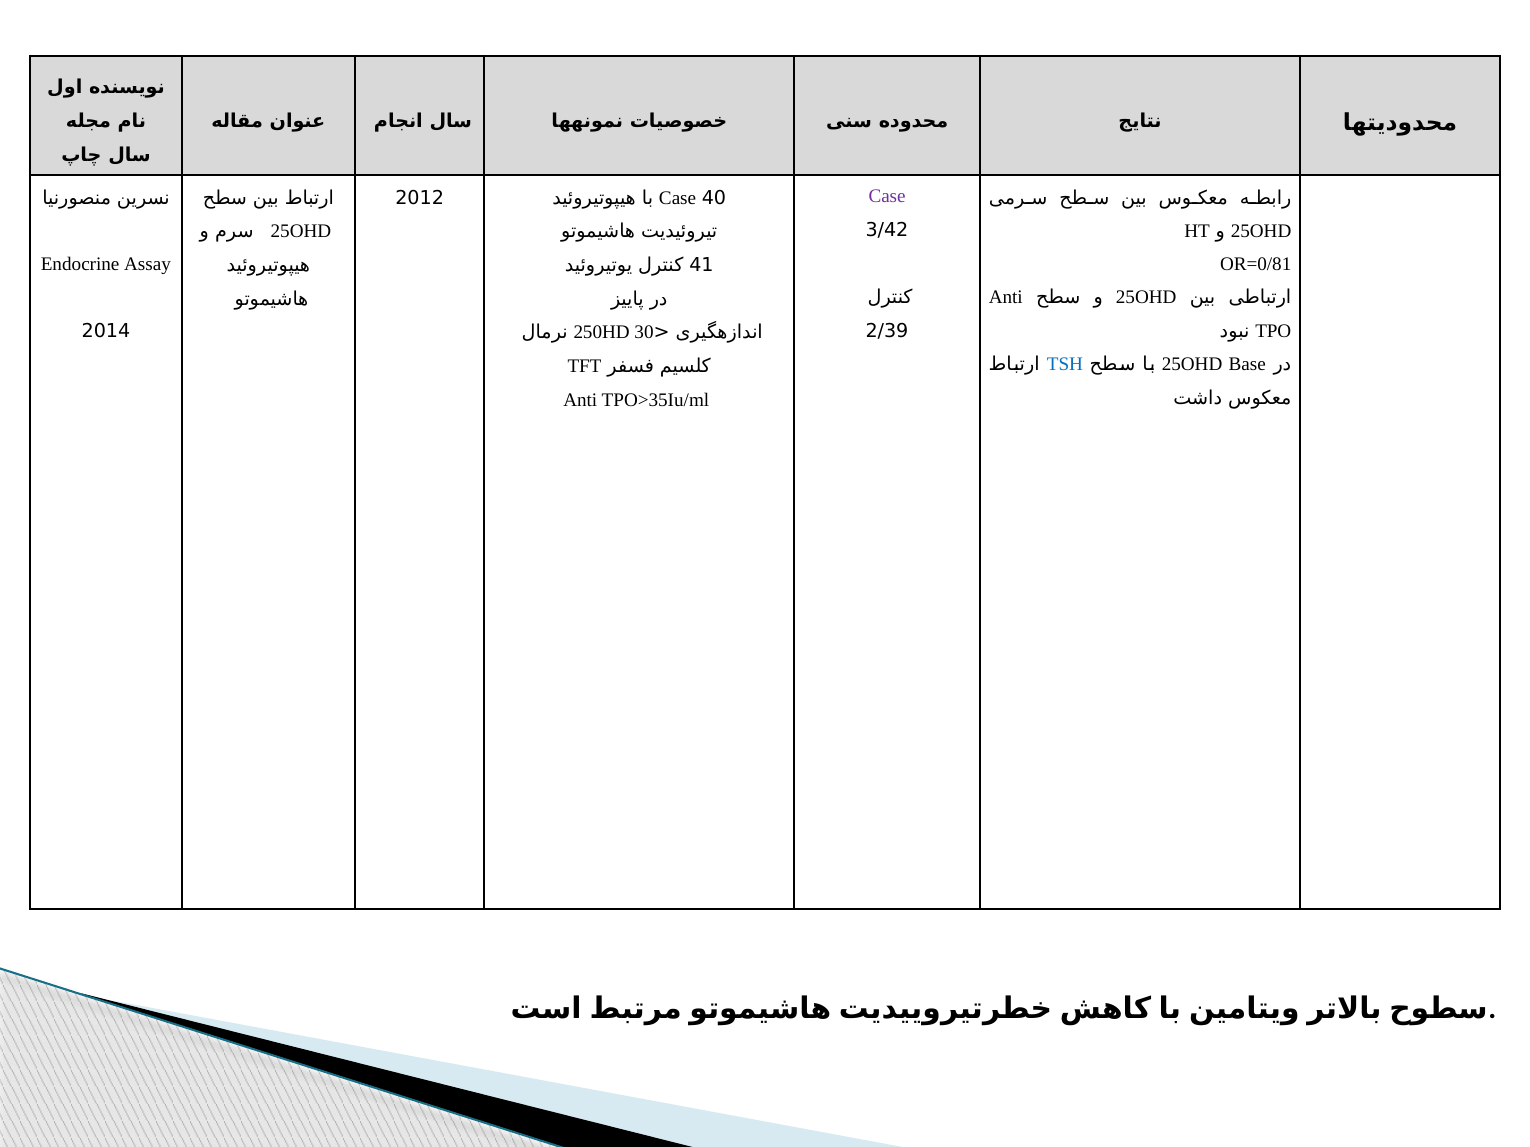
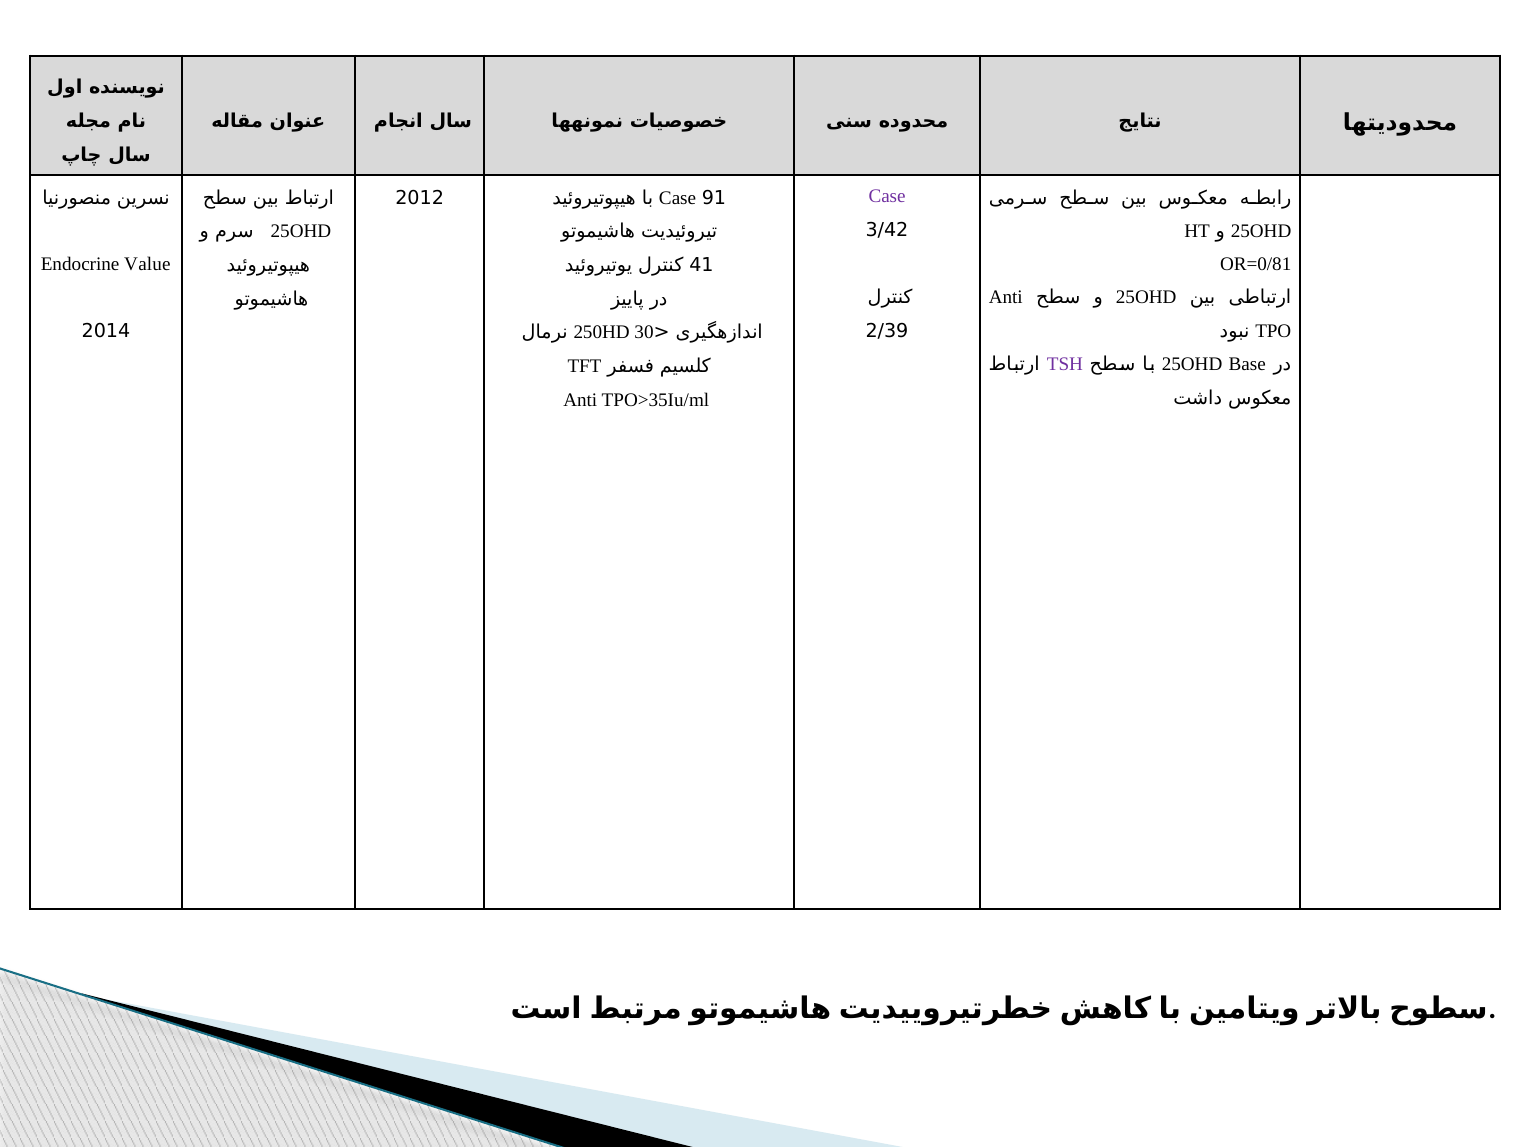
40: 40 -> 91 (714, 198)
Assay: Assay -> Value (147, 264)
TSH colour: blue -> purple (1065, 365)
